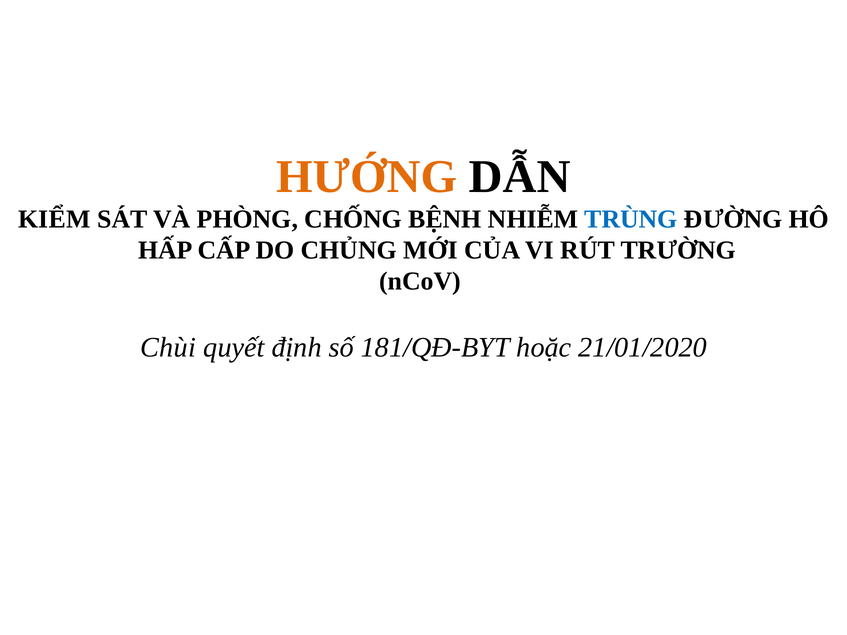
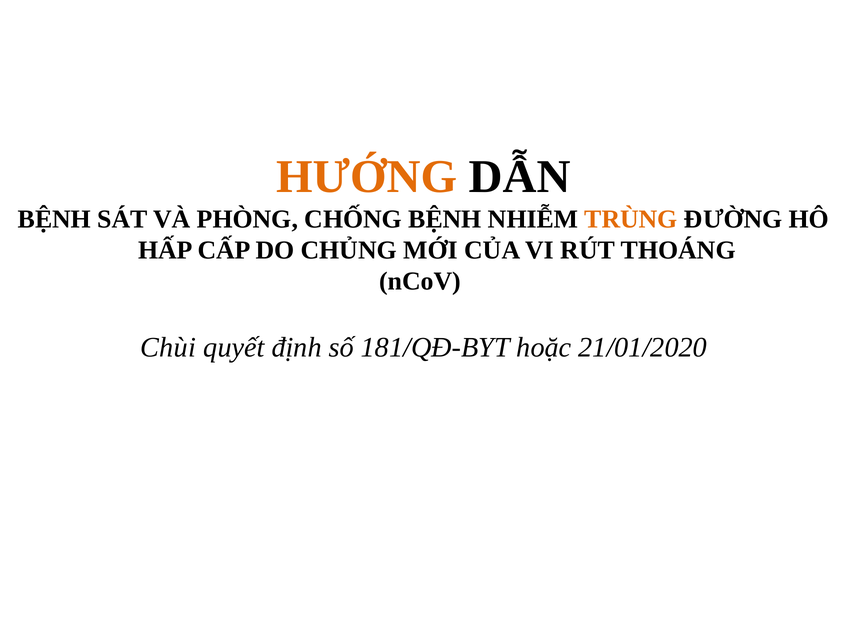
KIỂM: KIỂM -> BỆNH (54, 219)
TRÙNG colour: blue -> orange (631, 219)
TRƯỜNG: TRƯỜNG -> THOÁNG (678, 250)
